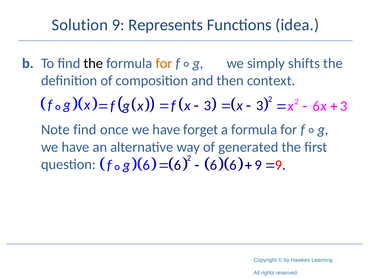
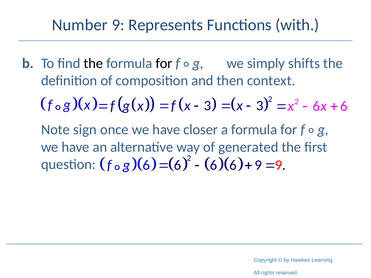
Solution: Solution -> Number (80, 25)
idea: idea -> with (297, 25)
for colour: orange -> black (164, 63)
3: 3 -> 6 (344, 106)
find: find -> sign (85, 130)
forget: forget -> closer (201, 130)
